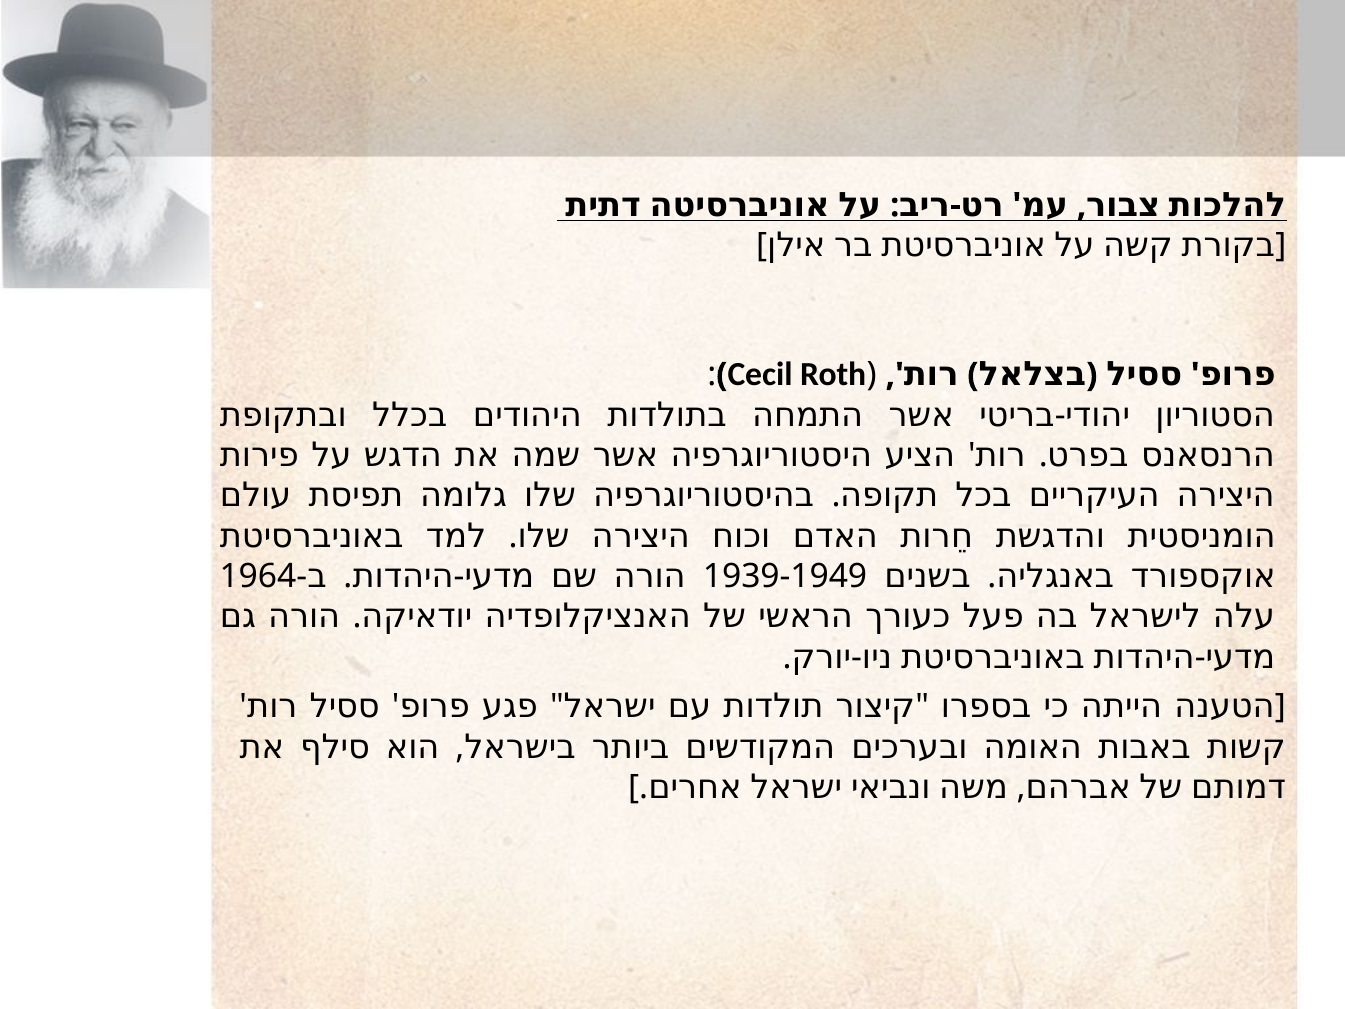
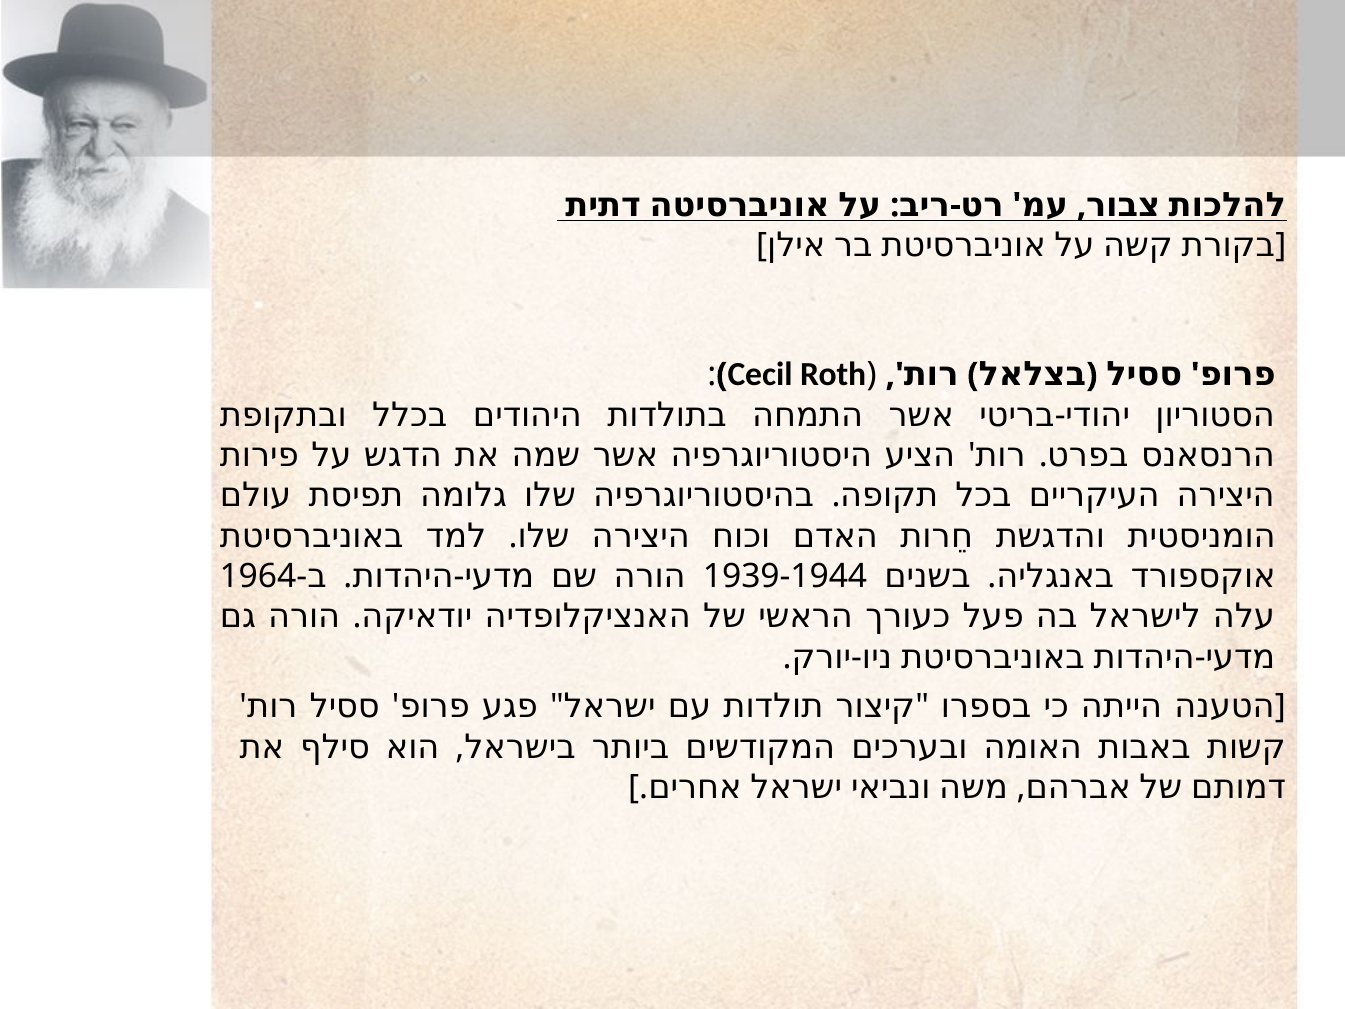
1939-1949: 1939-1949 -> 1939-1944 (785, 576)
